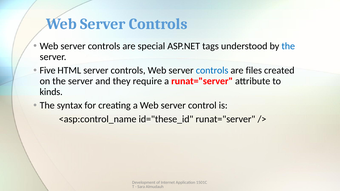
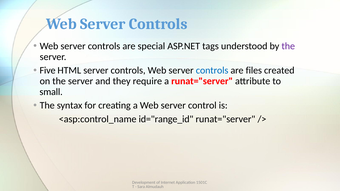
the colour: blue -> purple (288, 46)
kinds: kinds -> small (51, 92)
id="these_id: id="these_id -> id="range_id (166, 119)
